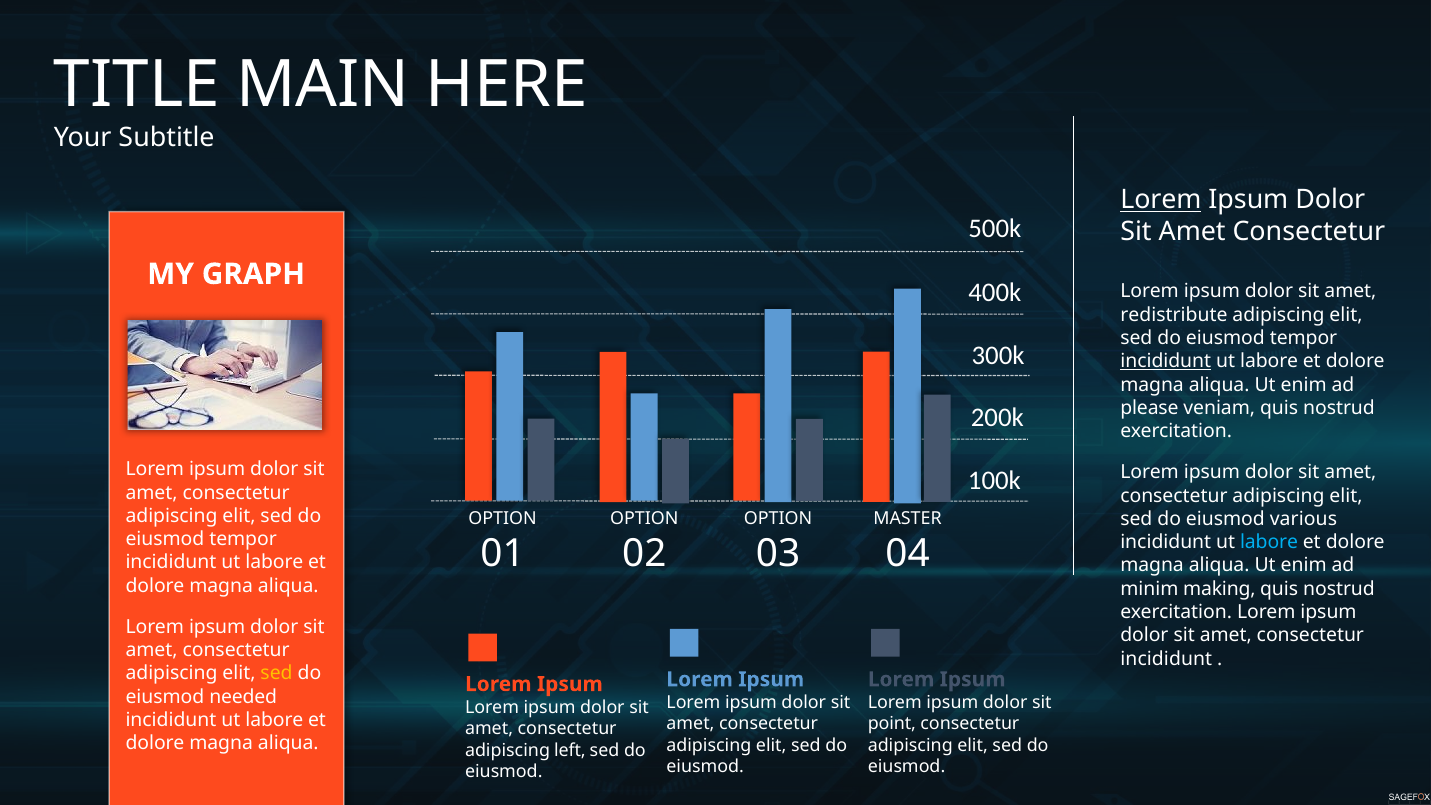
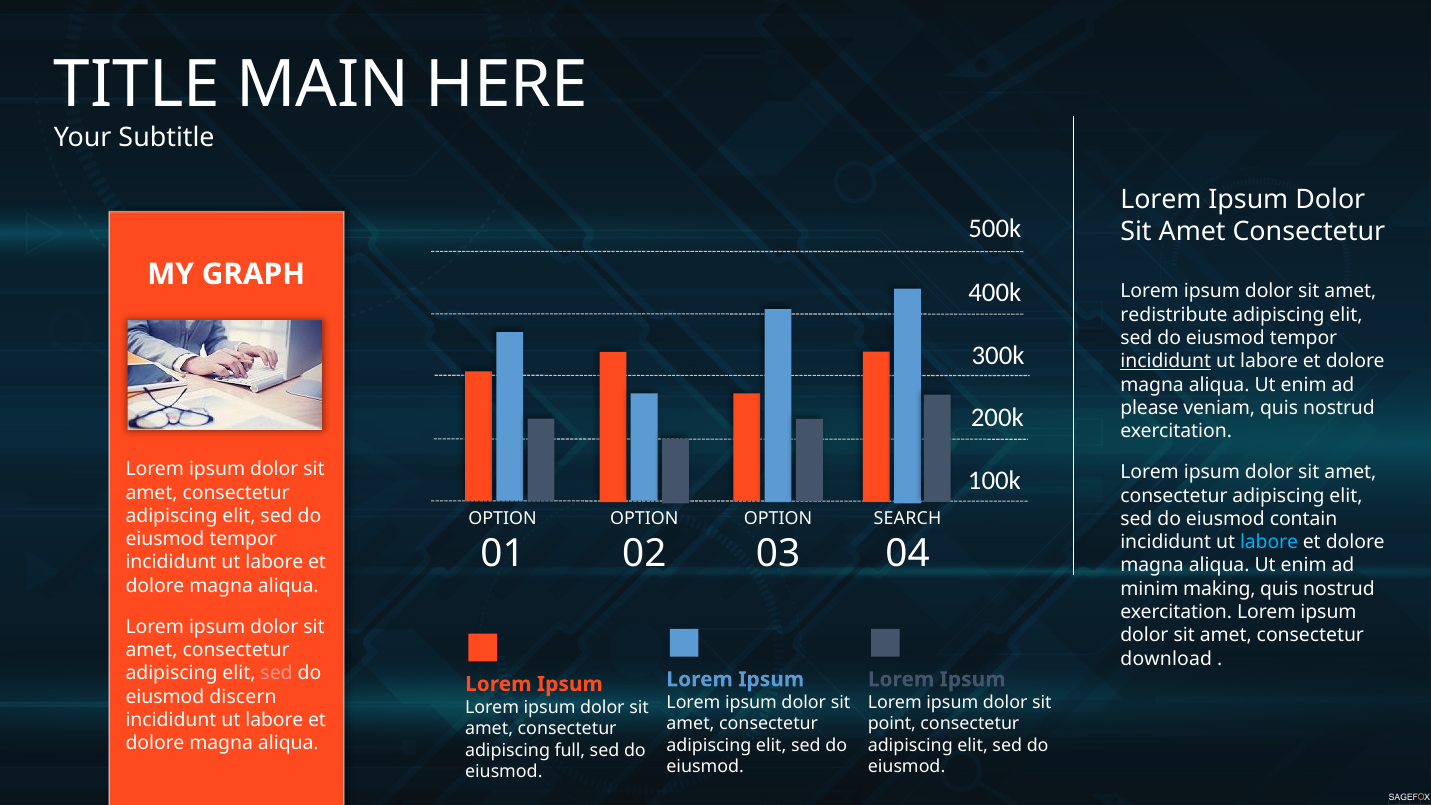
Lorem underline: present -> none (1161, 200)
MASTER: MASTER -> SEARCH (907, 519)
various: various -> contain (1304, 519)
incididunt: incididunt -> download (1166, 659)
sed colour: yellow -> pink (277, 674)
needed: needed -> discern (243, 697)
left: left -> full (570, 750)
